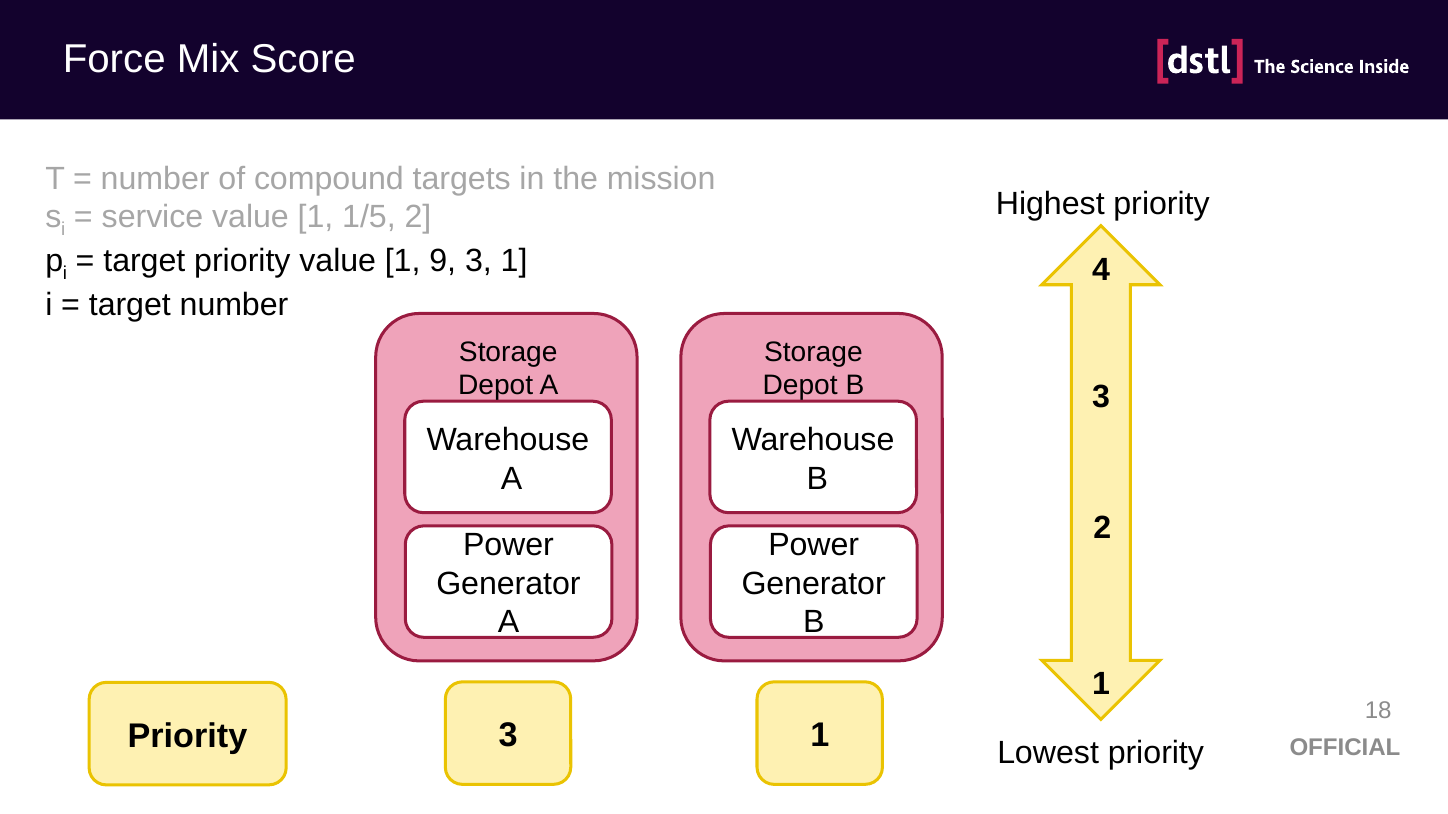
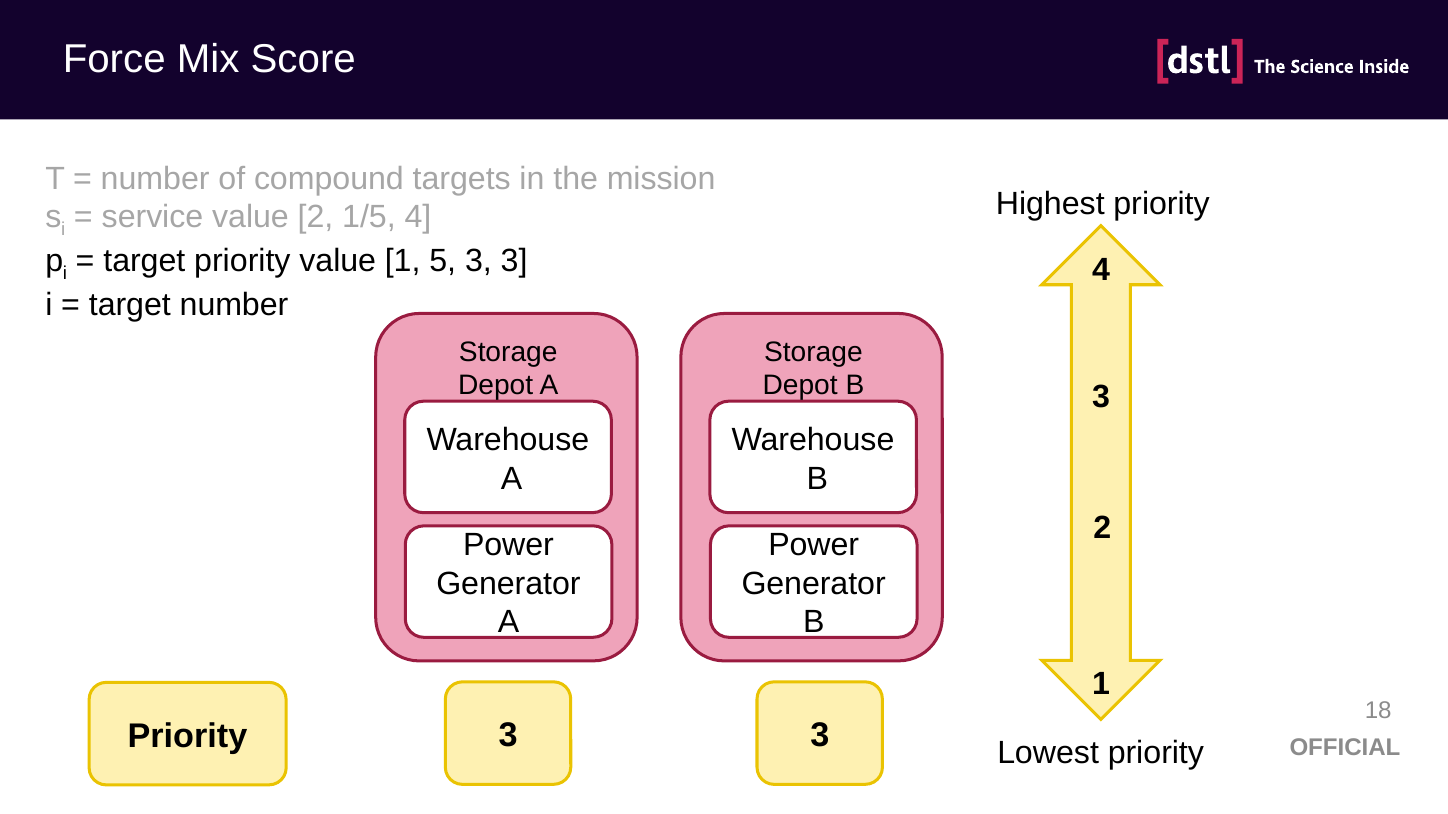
service value 1: 1 -> 2 (315, 217)
1/5 2: 2 -> 4 (418, 217)
9: 9 -> 5 (443, 261)
1: 1 -> 3 (514, 261)
1: 1 -> 3 (820, 736)
